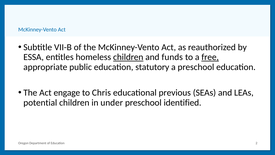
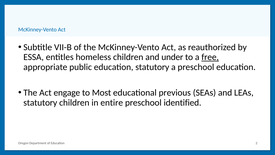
children underline: present -> none (128, 57)
funds: funds -> under (172, 57)
Chris: Chris -> Most (102, 92)
potential: potential -> statutory (40, 102)
under: under -> entire (112, 102)
